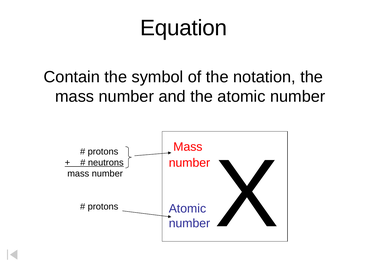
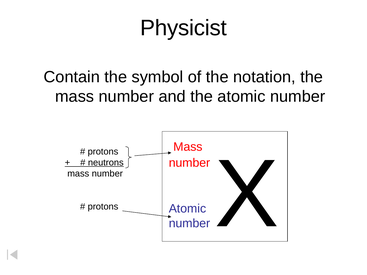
Equation: Equation -> Physicist (184, 28)
